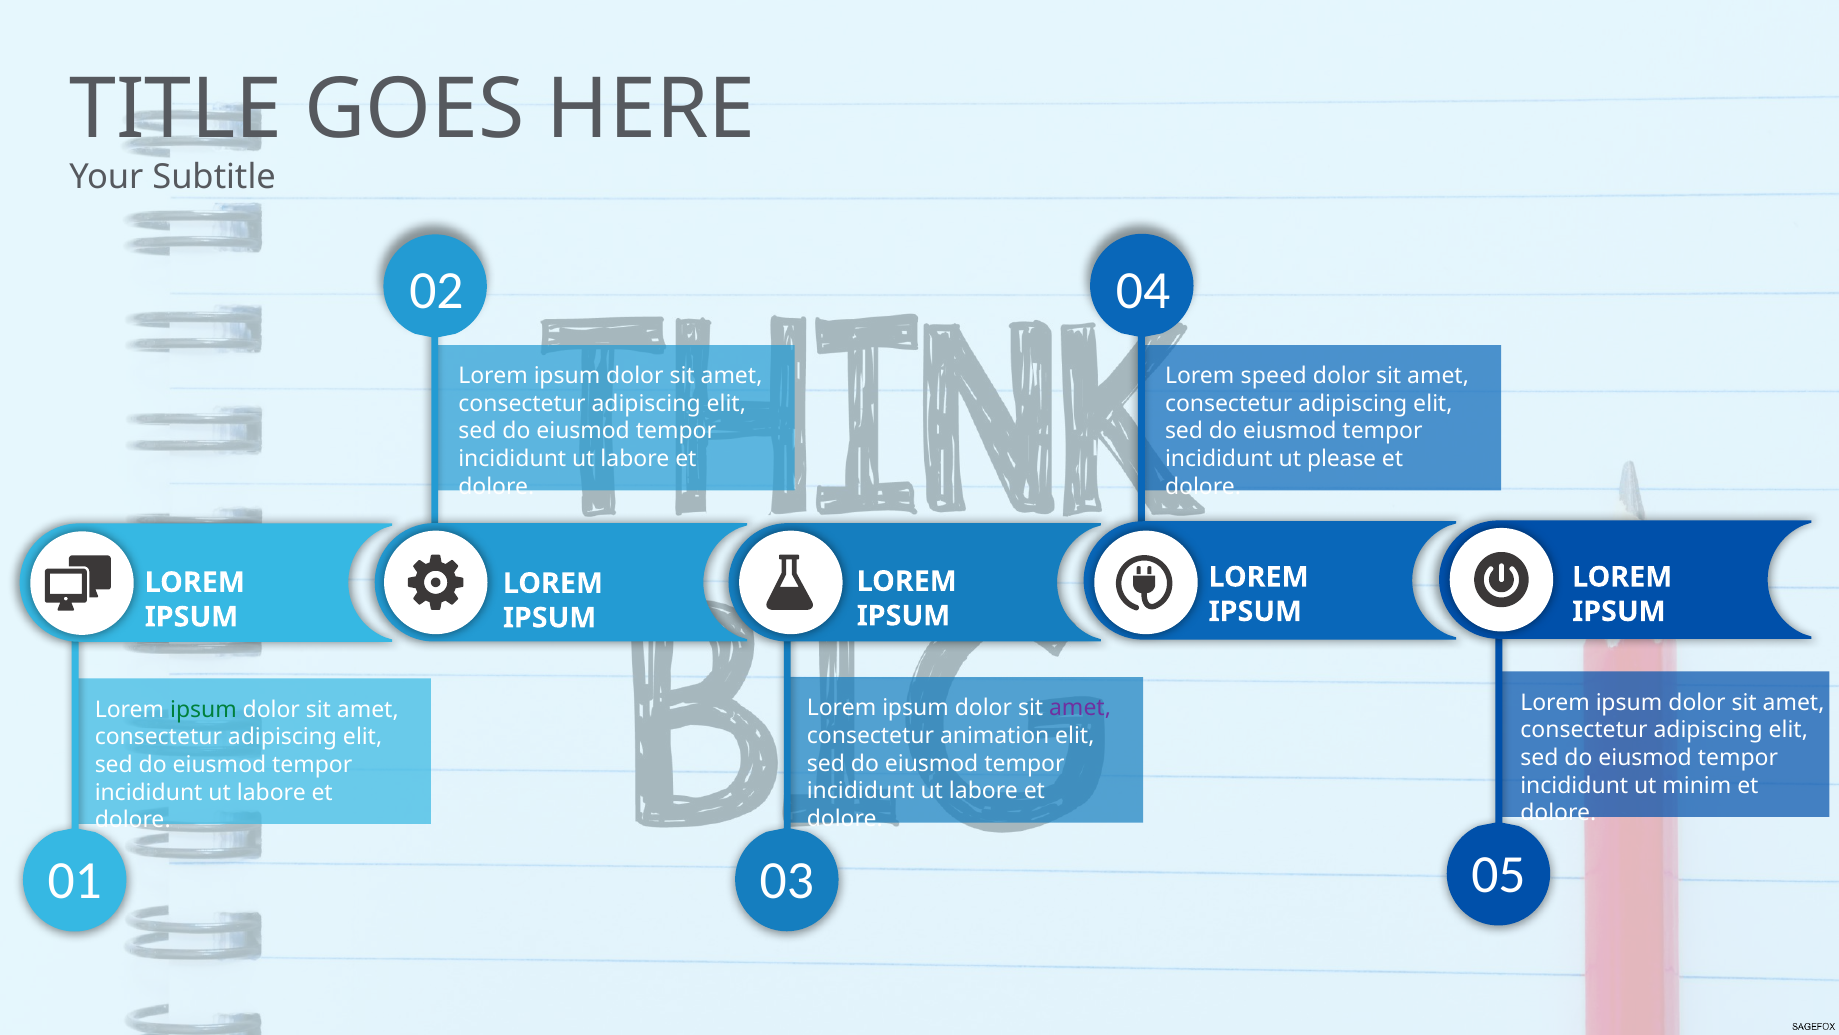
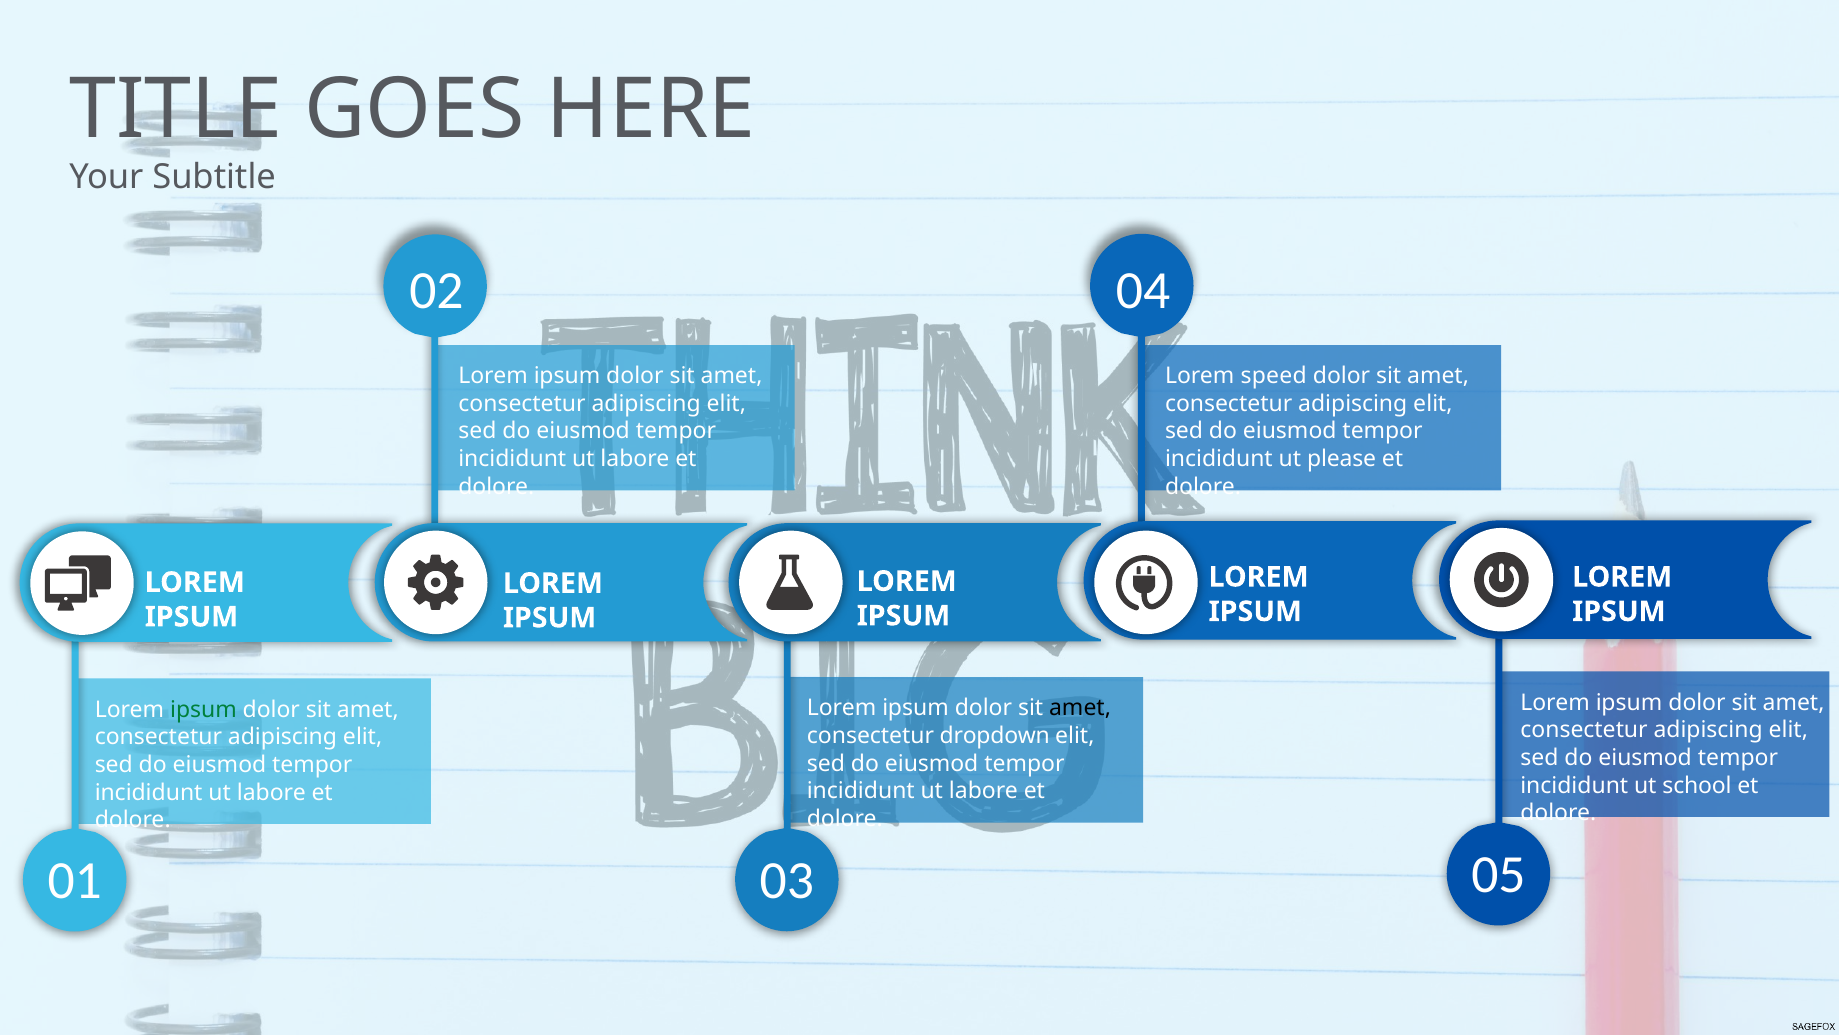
amet colour: purple -> black (1080, 708)
animation: animation -> dropdown (995, 736)
minim: minim -> school (1697, 785)
